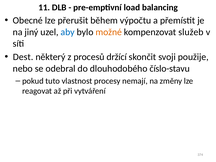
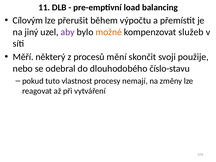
Obecné: Obecné -> Cílovým (28, 20)
aby colour: blue -> purple (68, 32)
Dest: Dest -> Měří (23, 57)
držící: držící -> mění (117, 57)
